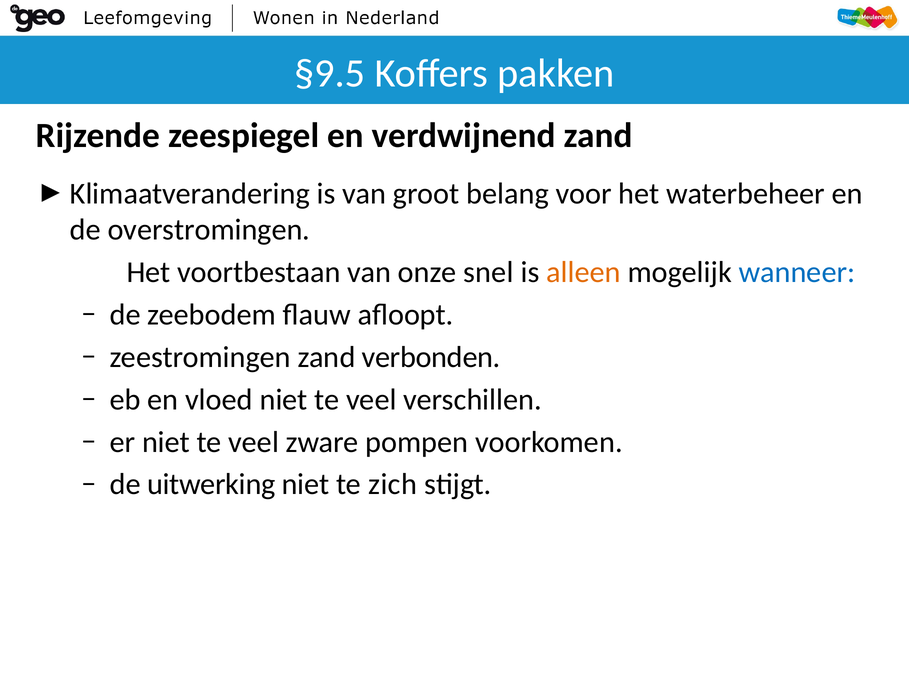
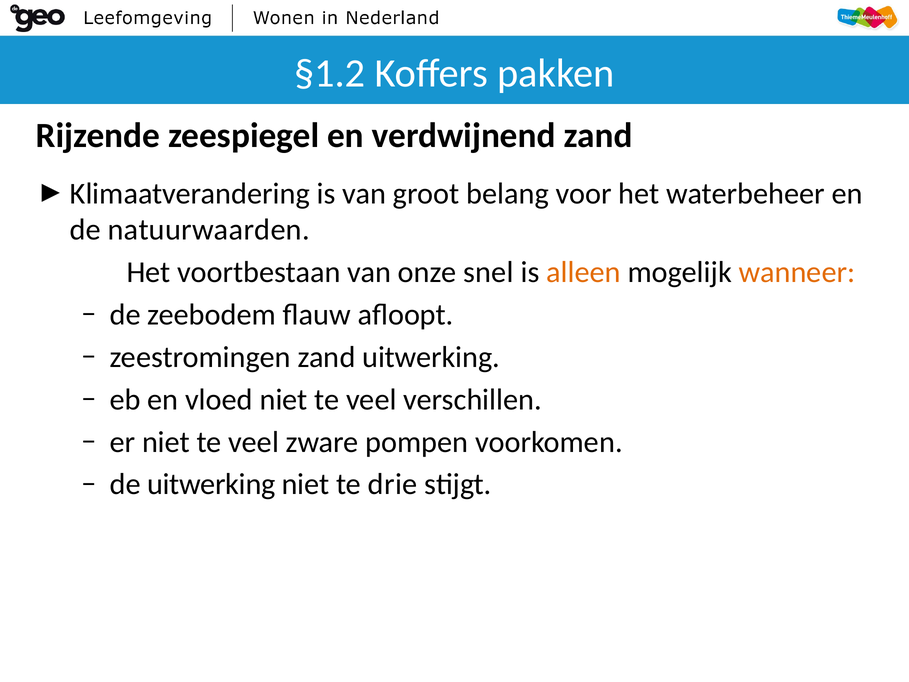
§9.5: §9.5 -> §1.2 (330, 73)
overstromingen: overstromingen -> natuurwaarden (209, 230)
wanneer colour: blue -> orange (797, 272)
zand verbonden: verbonden -> uitwerking (431, 357)
zich: zich -> drie (393, 484)
